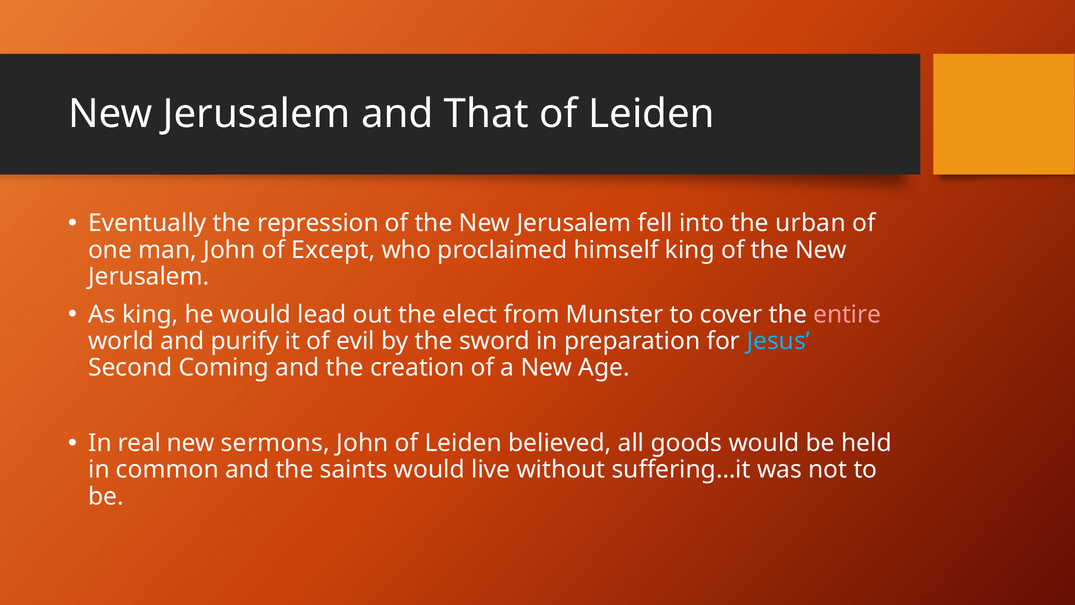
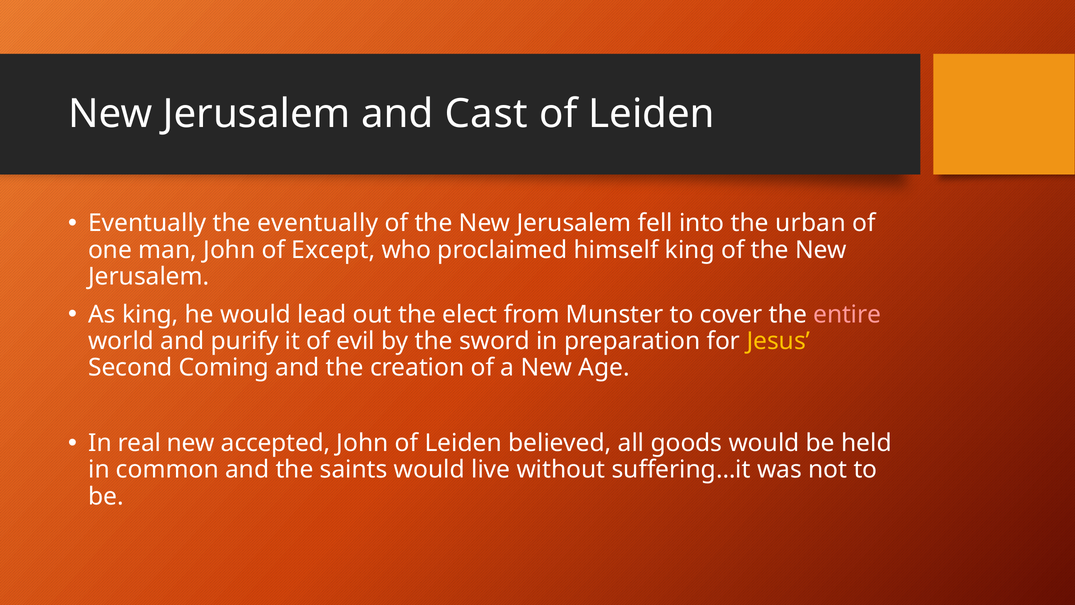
That: That -> Cast (486, 114)
the repression: repression -> eventually (318, 223)
Jesus colour: light blue -> yellow (778, 341)
sermons: sermons -> accepted (276, 443)
